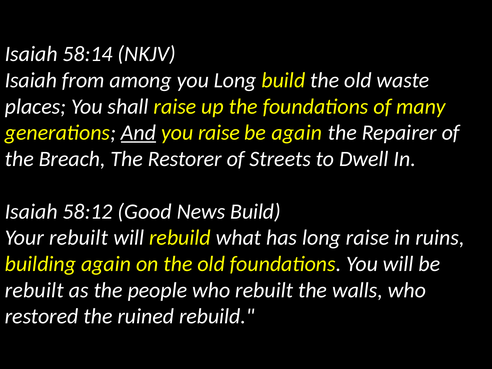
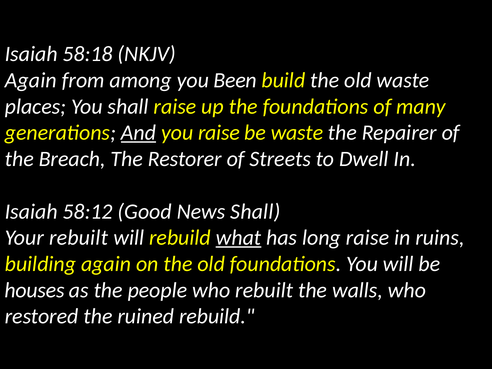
58:14: 58:14 -> 58:18 (88, 54)
Isaiah: Isaiah -> Again (31, 80)
you Long: Long -> Been (235, 80)
be again: again -> waste (297, 133)
News Build: Build -> Shall (255, 211)
what underline: none -> present (239, 238)
rebuilt: rebuilt -> houses (35, 290)
